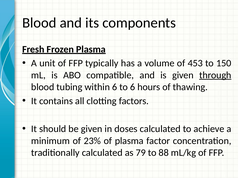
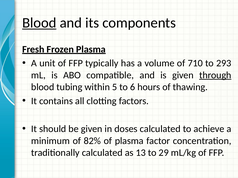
Blood underline: none -> present (39, 23)
453: 453 -> 710 (195, 63)
150: 150 -> 293 (224, 63)
within 6: 6 -> 5 (115, 87)
23%: 23% -> 82% (92, 141)
79: 79 -> 13 (141, 153)
88: 88 -> 29 (164, 153)
